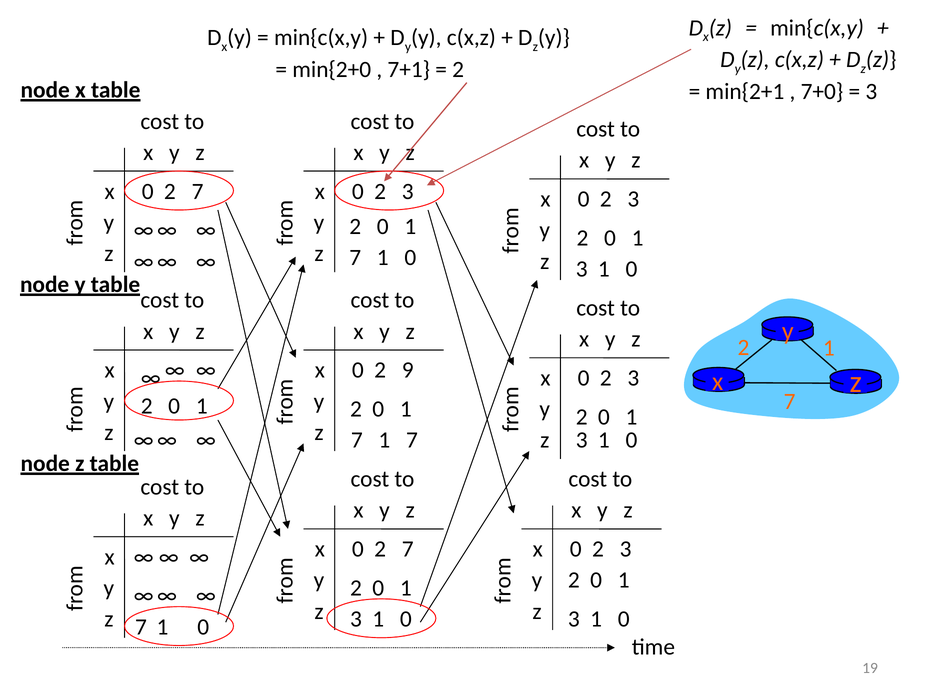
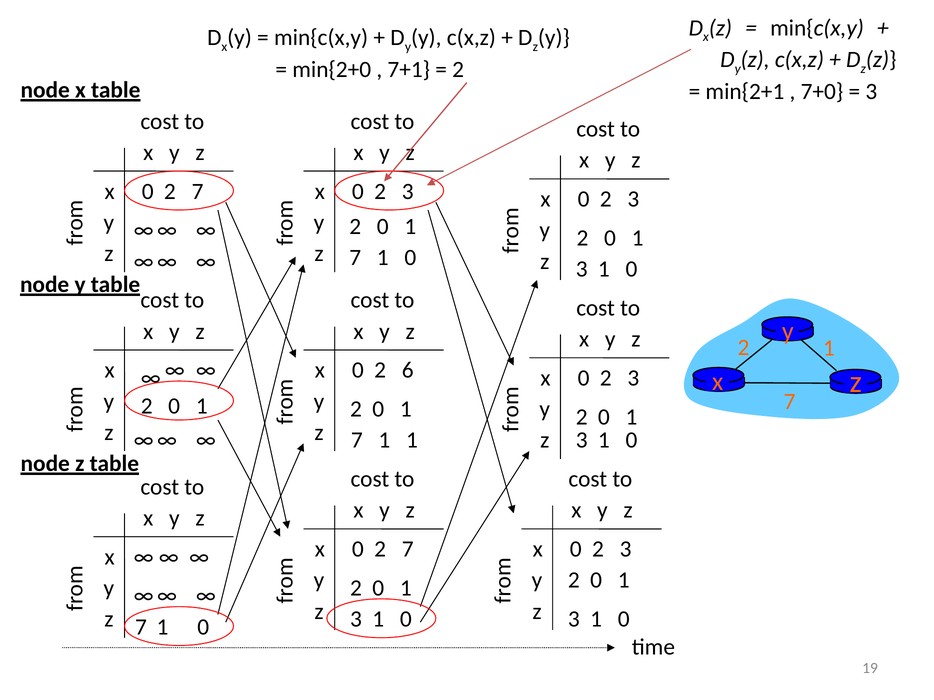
9: 9 -> 6 (408, 370)
7 1 7: 7 -> 1 (412, 441)
